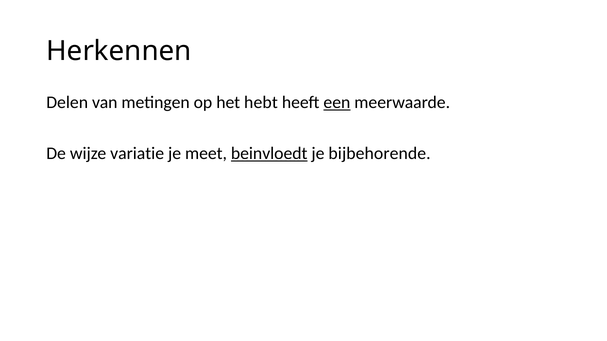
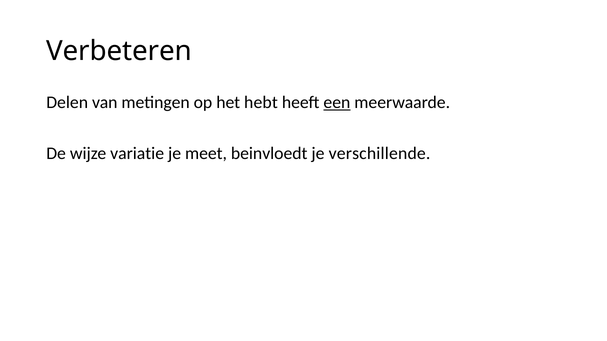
Herkennen: Herkennen -> Verbeteren (119, 51)
beinvloedt underline: present -> none (269, 154)
bijbehorende: bijbehorende -> verschillende (380, 154)
